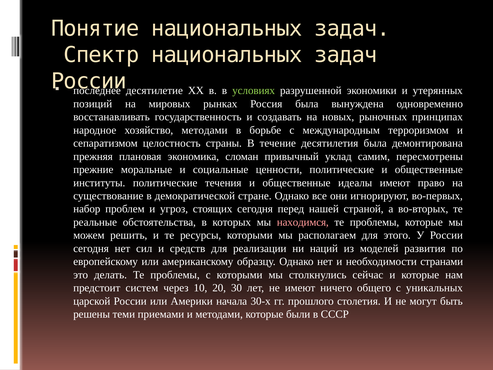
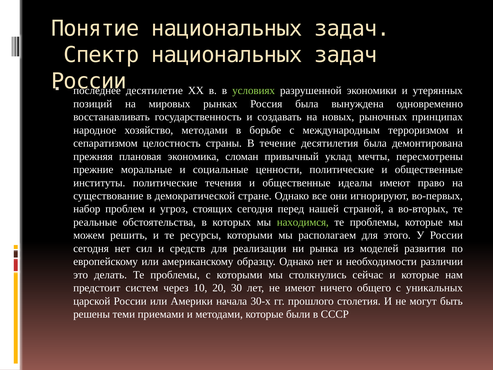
самим: самим -> мечты (374, 156)
находимся colour: pink -> light green (303, 222)
наций: наций -> рынка (324, 248)
странами: странами -> различии (442, 261)
